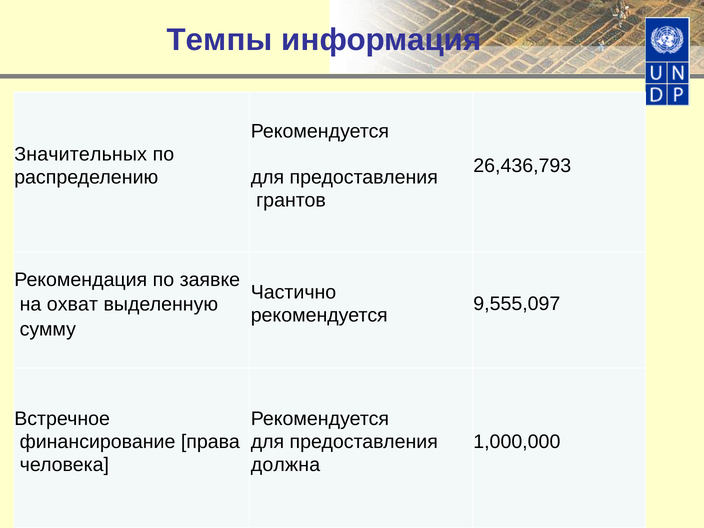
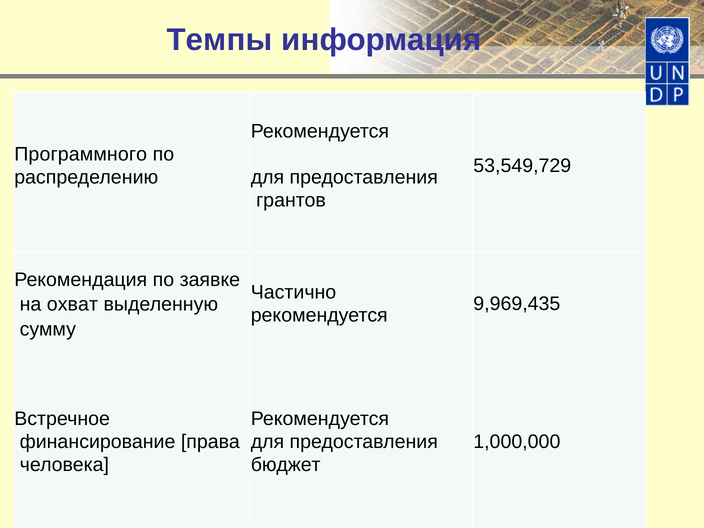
Значительных: Значительных -> Программного (81, 154)
26,436,793: 26,436,793 -> 53,549,729 (522, 166)
9,555,097: 9,555,097 -> 9,969,435 (517, 304)
должна: должна -> бюджет (286, 465)
